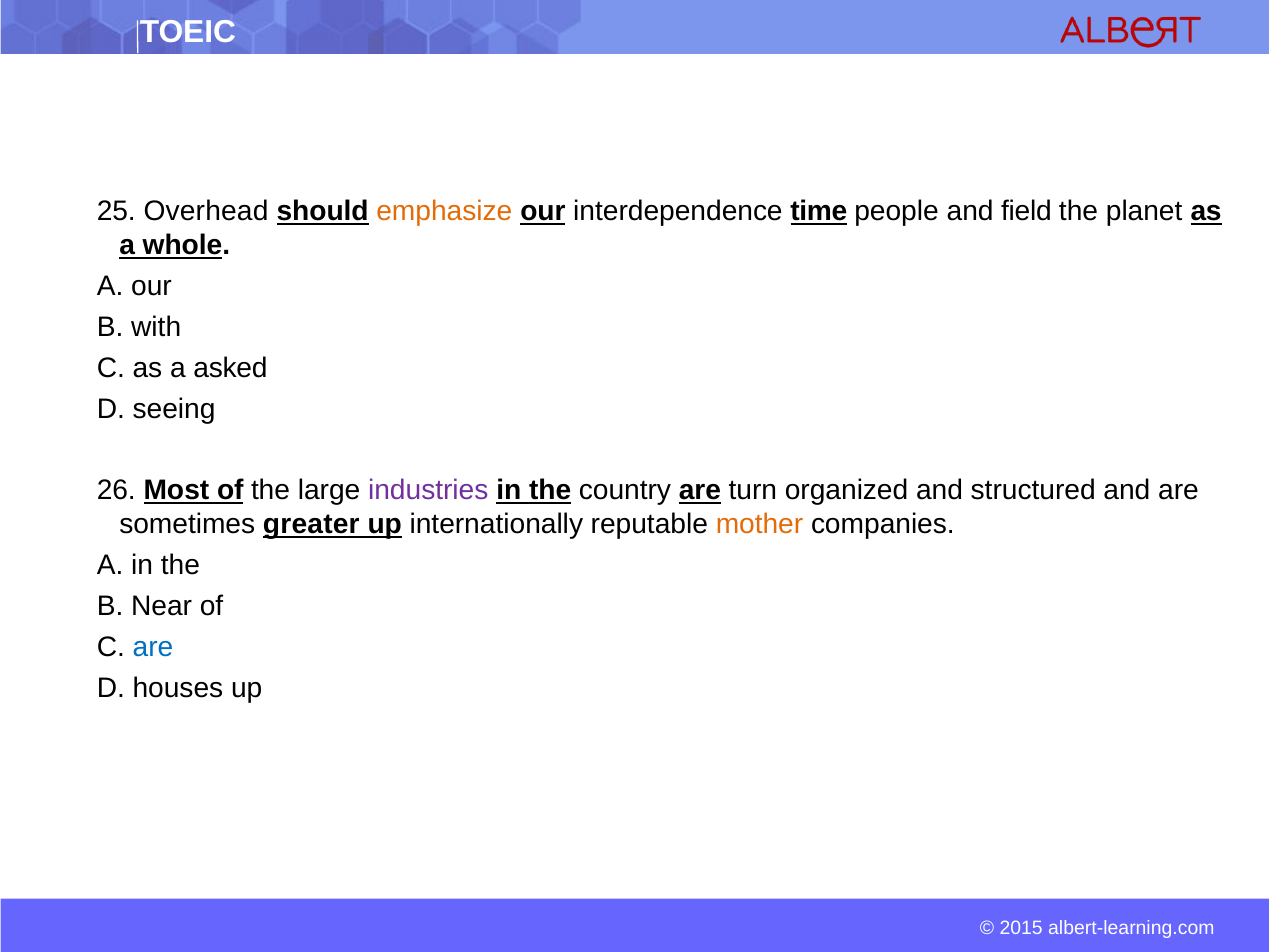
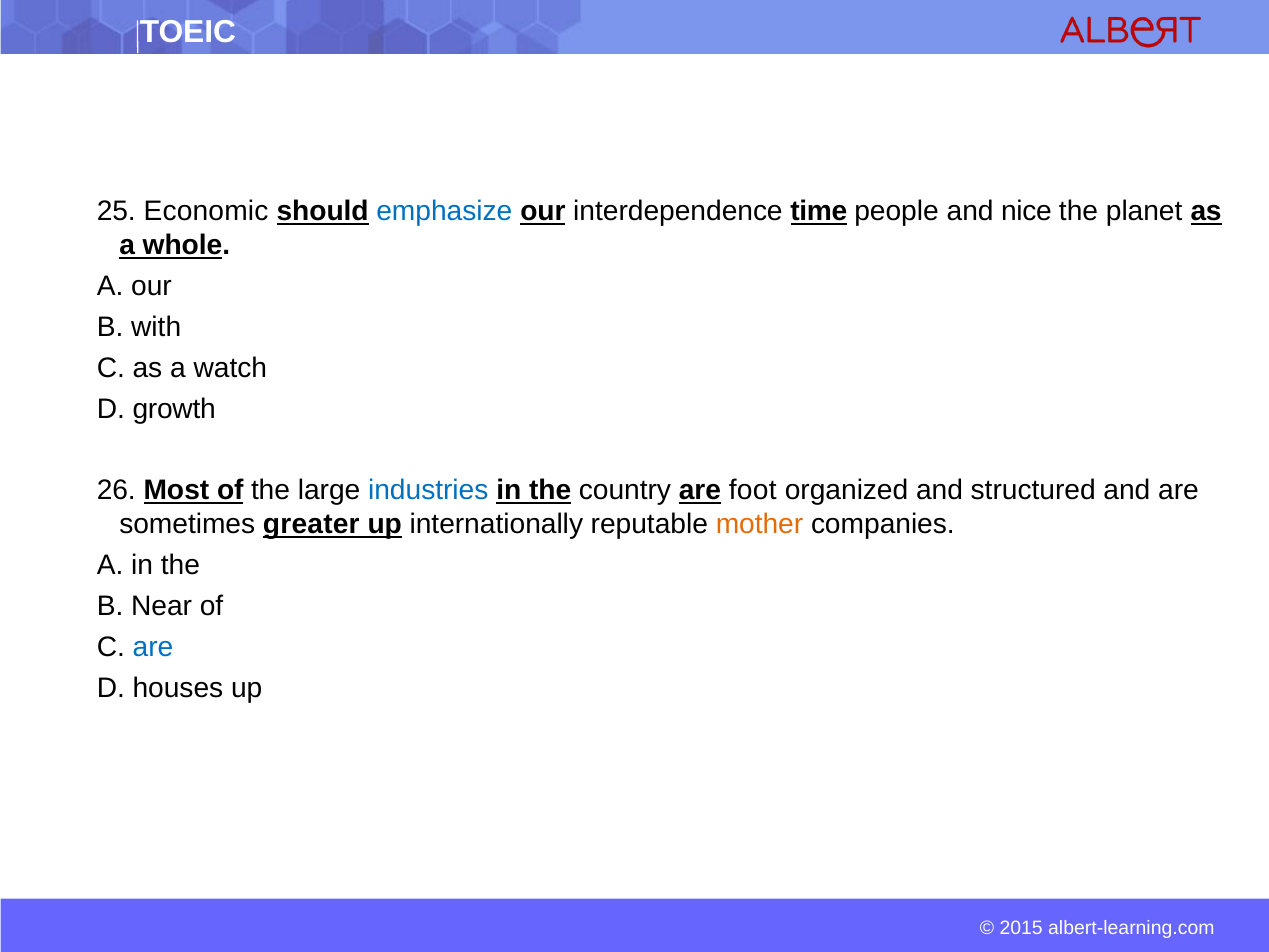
Overhead: Overhead -> Economic (206, 211)
emphasize colour: orange -> blue (444, 211)
field: field -> nice (1026, 211)
asked: asked -> watch (230, 368)
seeing: seeing -> growth (174, 409)
industries colour: purple -> blue (428, 490)
turn: turn -> foot (753, 490)
